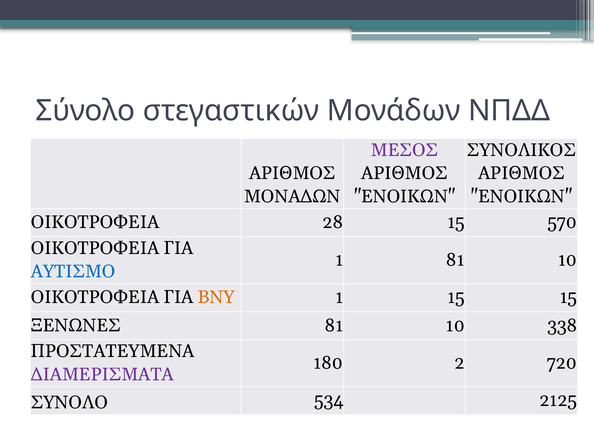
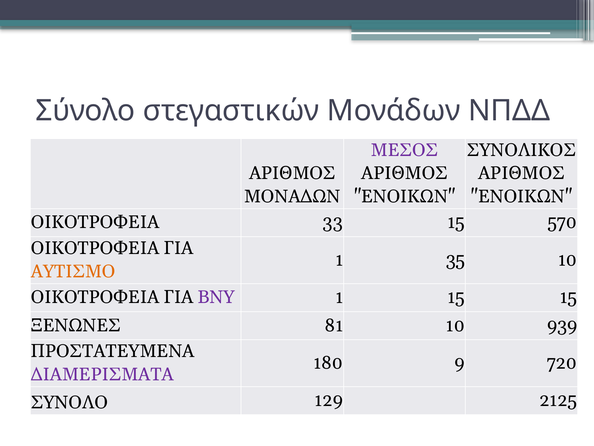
28: 28 -> 33 (333, 222)
1 81: 81 -> 35 (456, 260)
ΑΥΤΙΣΜΟ colour: blue -> orange (73, 271)
ΒΝΥ colour: orange -> purple (216, 297)
338: 338 -> 939 (562, 325)
2: 2 -> 9 (460, 362)
534: 534 -> 129 (329, 400)
